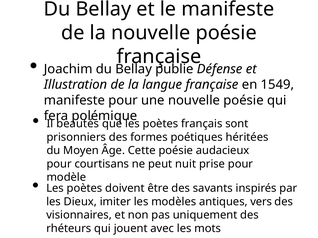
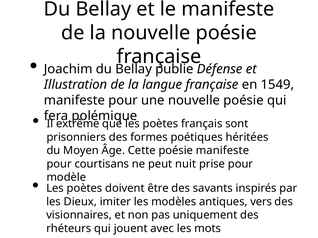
beautés: beautés -> extrême (78, 124)
poésie audacieux: audacieux -> manifeste (223, 151)
